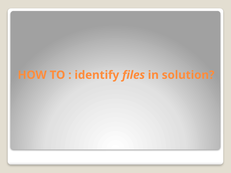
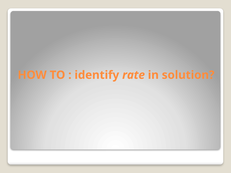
files: files -> rate (134, 75)
